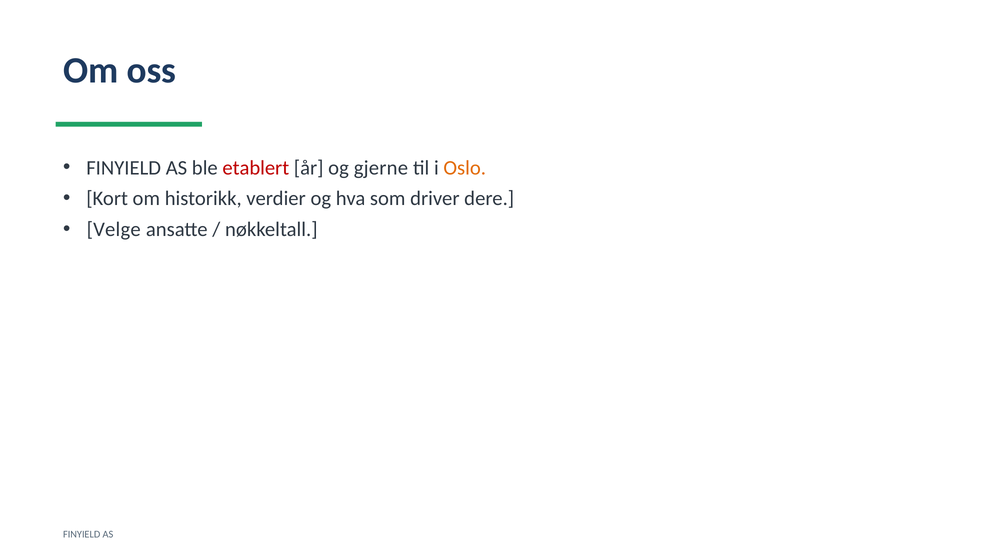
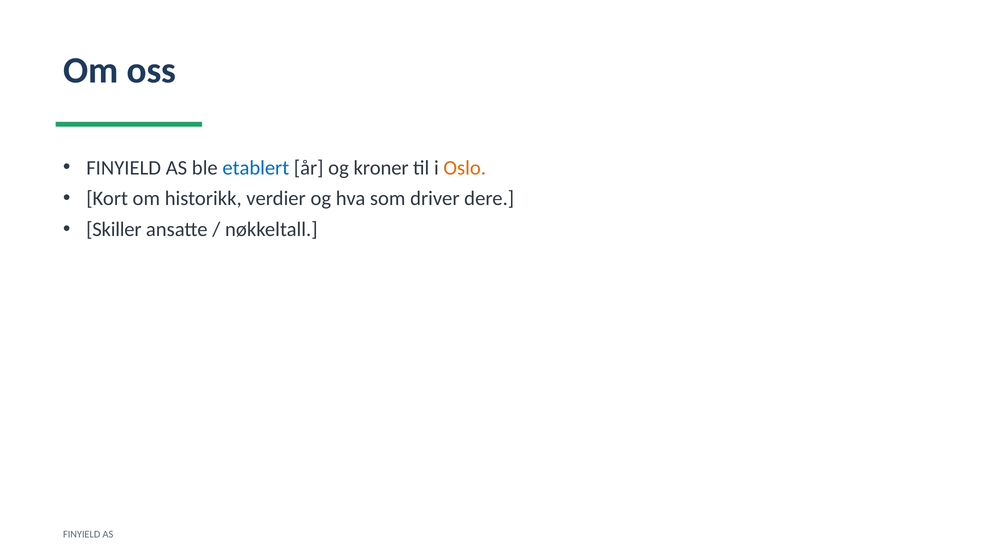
etablert colour: red -> blue (256, 168)
gjerne: gjerne -> kroner (381, 168)
Velge: Velge -> Skiller (114, 230)
